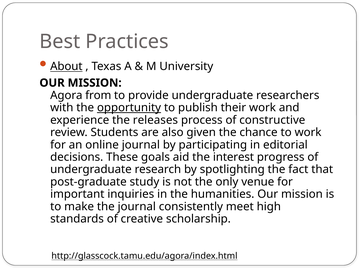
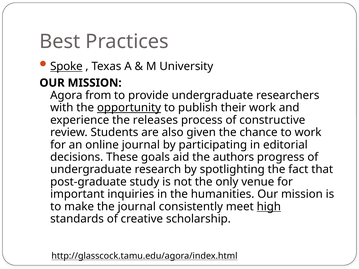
About: About -> Spoke (66, 66)
interest: interest -> authors (234, 157)
high underline: none -> present (269, 207)
